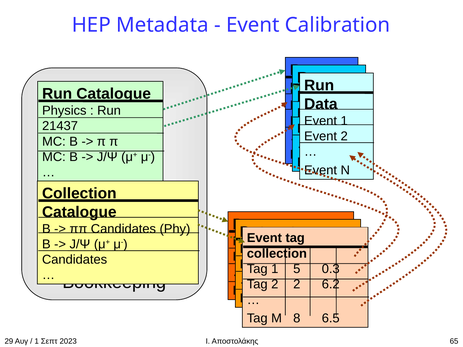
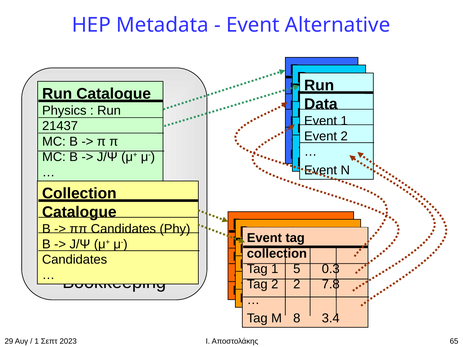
Calibration: Calibration -> Alternative (338, 25)
6.2: 6.2 -> 7.8 (331, 285)
6.5: 6.5 -> 3.4 (331, 319)
